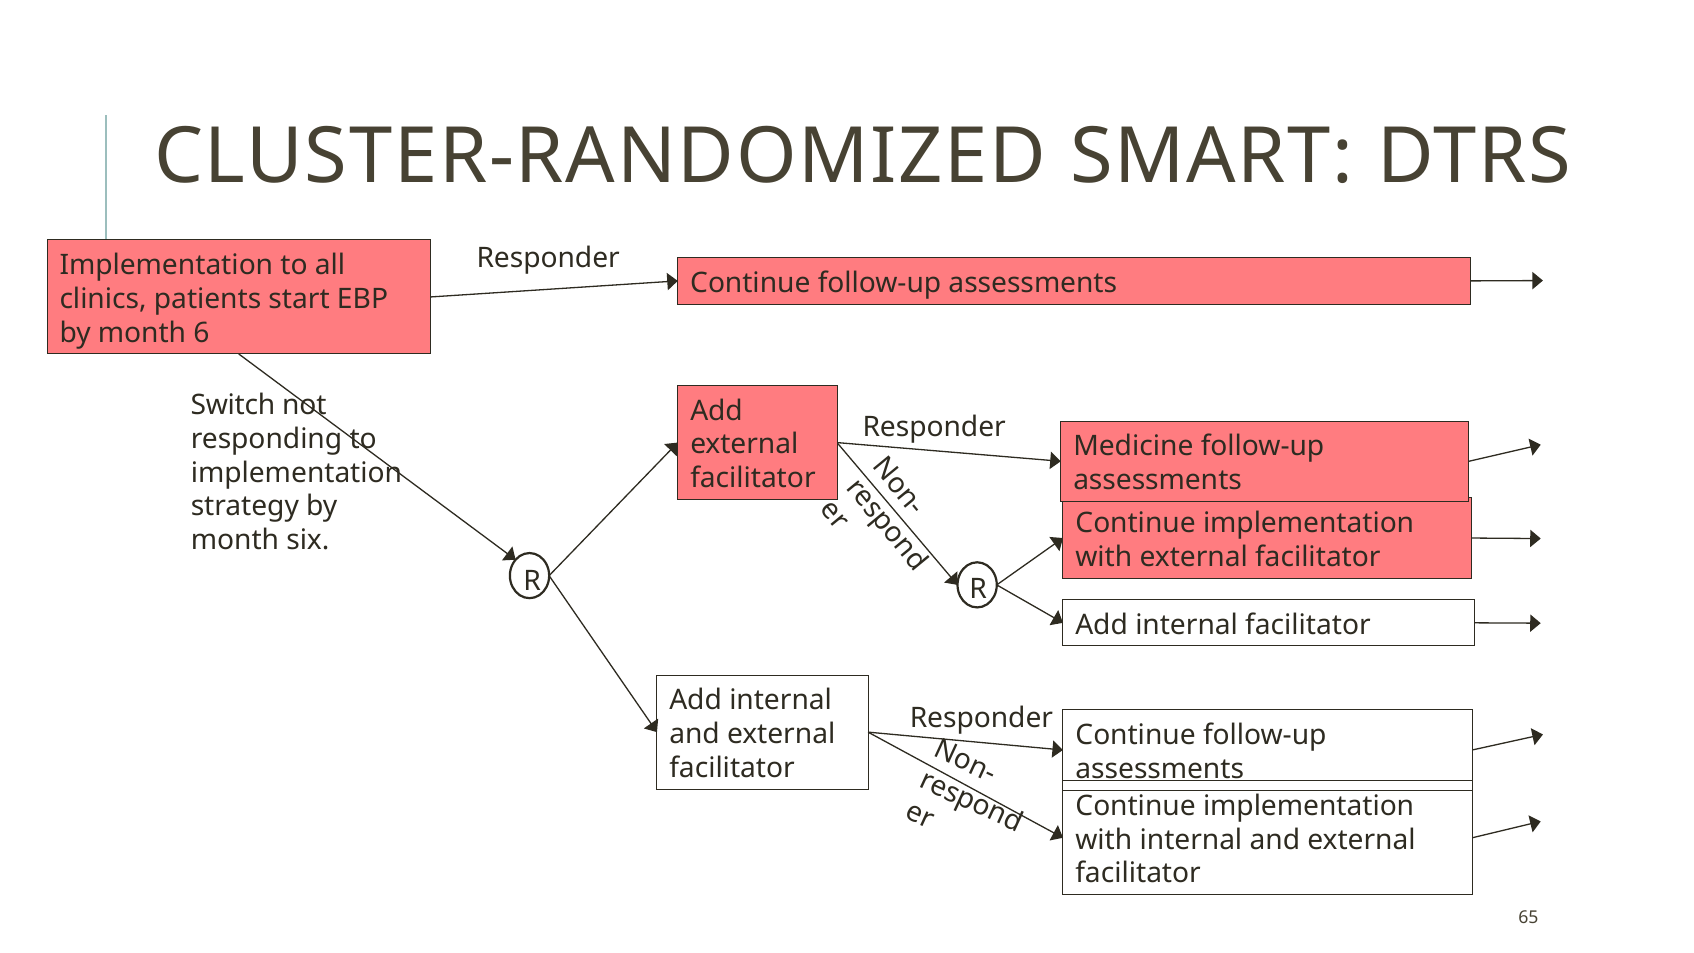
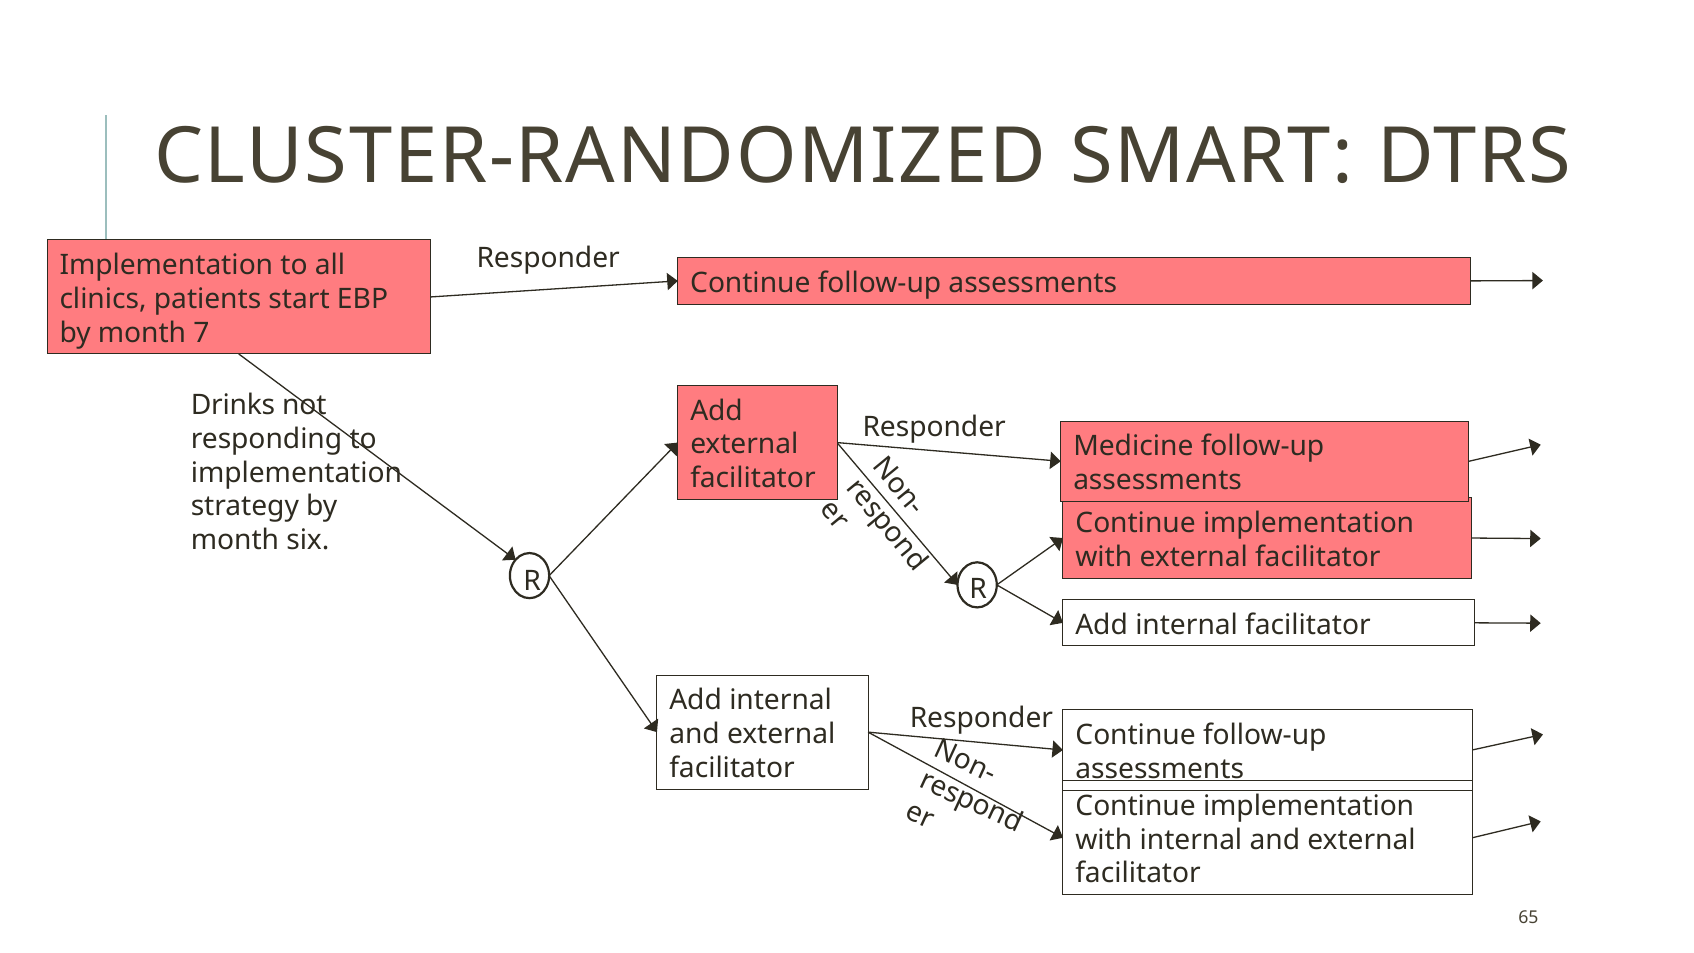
6: 6 -> 7 (202, 333)
Switch: Switch -> Drinks (233, 405)
